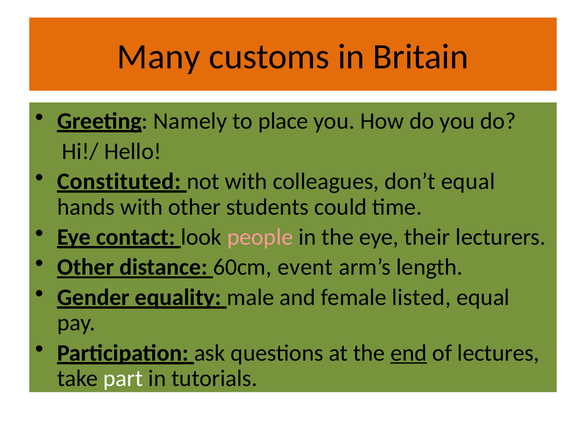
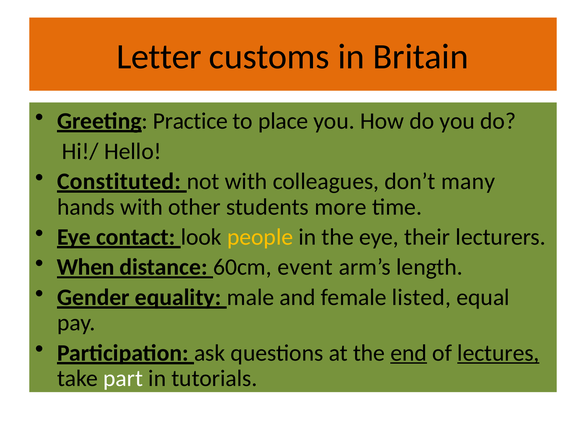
Many: Many -> Letter (159, 57)
Namely: Namely -> Practice (190, 121)
don’t equal: equal -> many (468, 182)
could: could -> more (340, 207)
people colour: pink -> yellow (260, 237)
Other: Other -> When (86, 267)
lectures underline: none -> present (498, 353)
